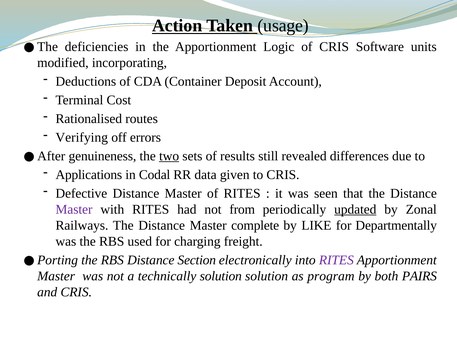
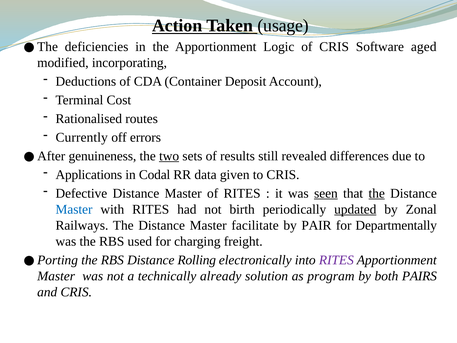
units: units -> aged (424, 47)
Verifying: Verifying -> Currently (82, 137)
seen underline: none -> present (326, 193)
the underline: none -> present (377, 193)
Master colour: purple -> blue (74, 209)
from: from -> birth (242, 209)
complete: complete -> facilitate (255, 225)
LIKE: LIKE -> PAIR (316, 225)
Section: Section -> Rolling (197, 260)
technically solution: solution -> already (221, 276)
